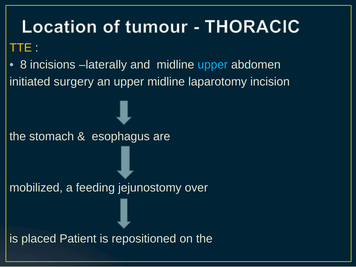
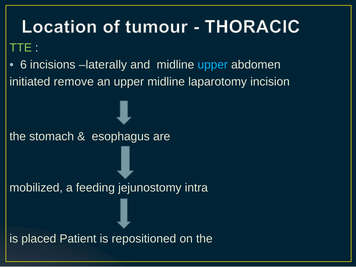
TTE colour: yellow -> light green (21, 48)
8: 8 -> 6 (23, 65)
surgery: surgery -> remove (74, 82)
over: over -> intra (196, 188)
